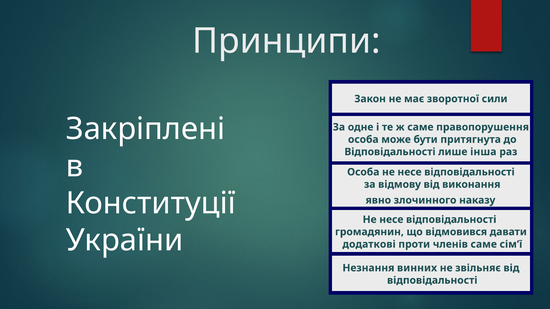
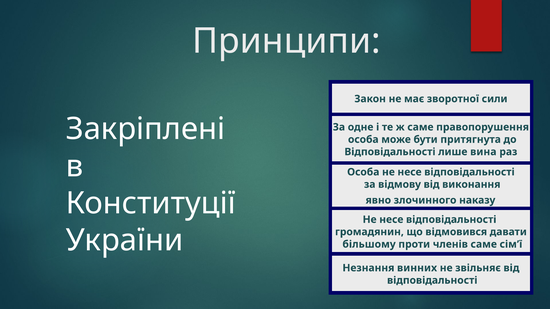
інша: інша -> вина (483, 152)
додаткові: додаткові -> більшому (369, 245)
